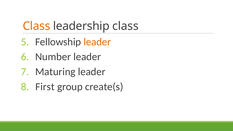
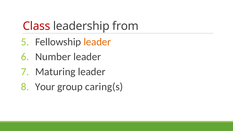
Class colour: orange -> red (37, 26)
leadership class: class -> from (126, 26)
First: First -> Your (45, 87)
create(s: create(s -> caring(s (104, 87)
